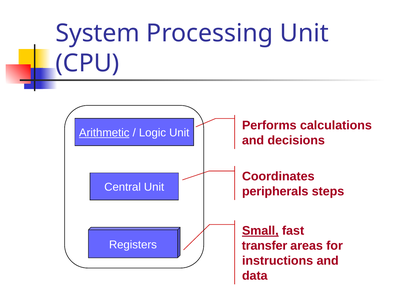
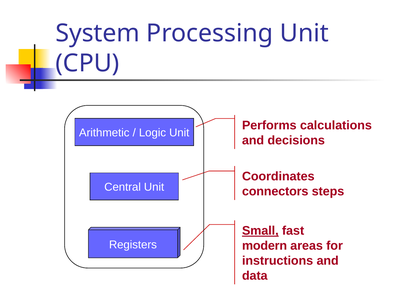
Arithmetic underline: present -> none (104, 133)
peripherals: peripherals -> connectors (275, 191)
transfer: transfer -> modern (265, 246)
